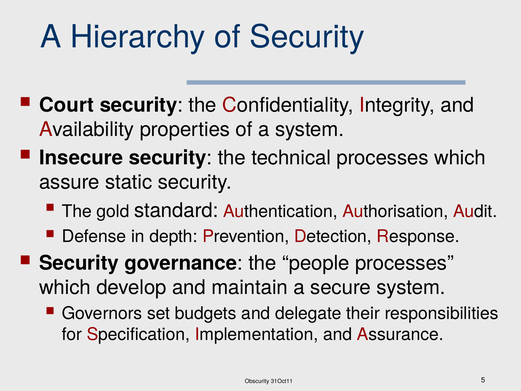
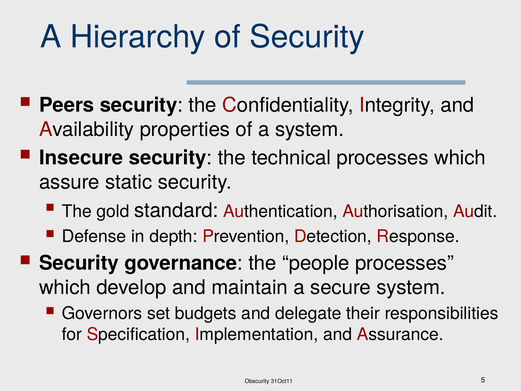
Court: Court -> Peers (67, 105)
